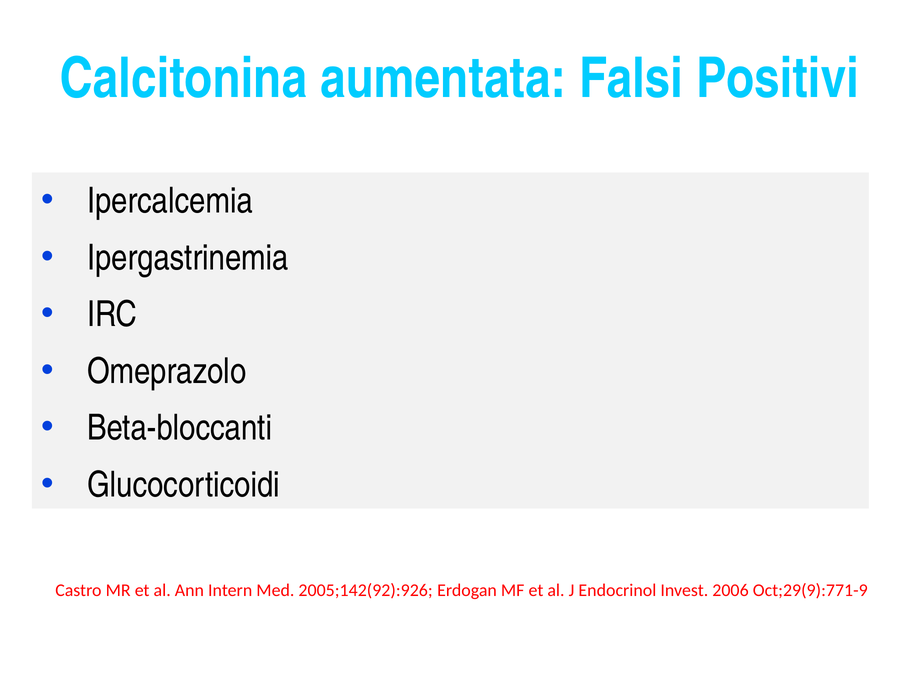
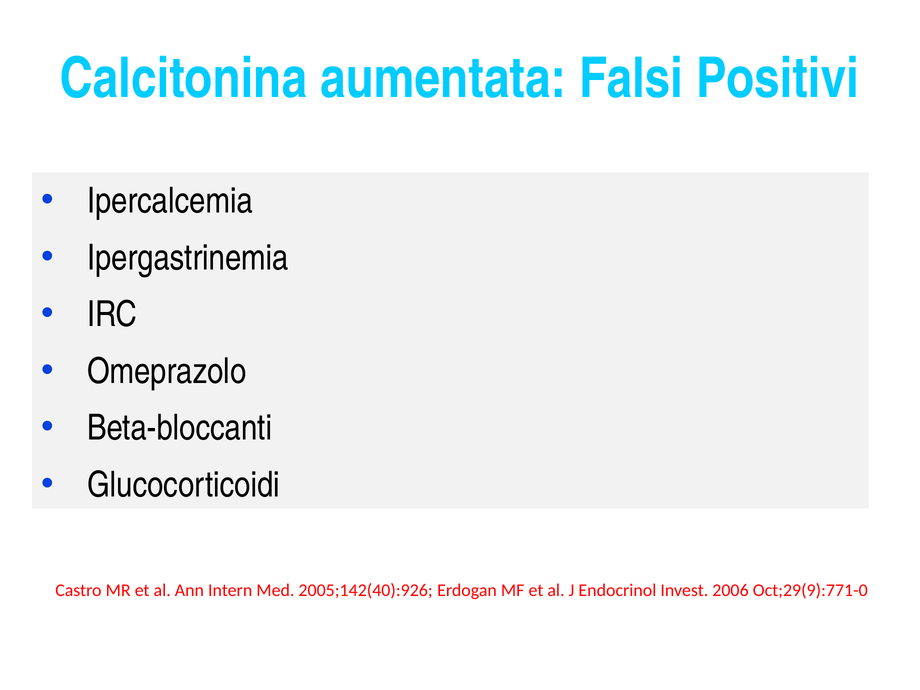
2005;142(92):926: 2005;142(92):926 -> 2005;142(40):926 (366, 590)
Oct;29(9):771-9: Oct;29(9):771-9 -> Oct;29(9):771-0 (810, 590)
